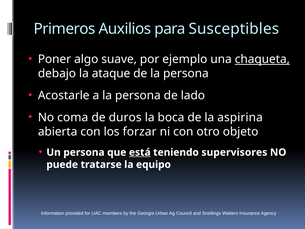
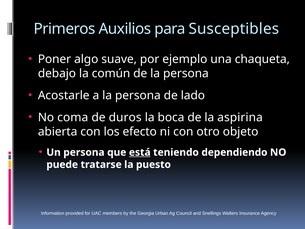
chaqueta underline: present -> none (262, 59)
ataque: ataque -> común (111, 73)
forzar: forzar -> efecto (140, 131)
supervisores: supervisores -> dependiendo (234, 152)
equipo: equipo -> puesto (153, 164)
